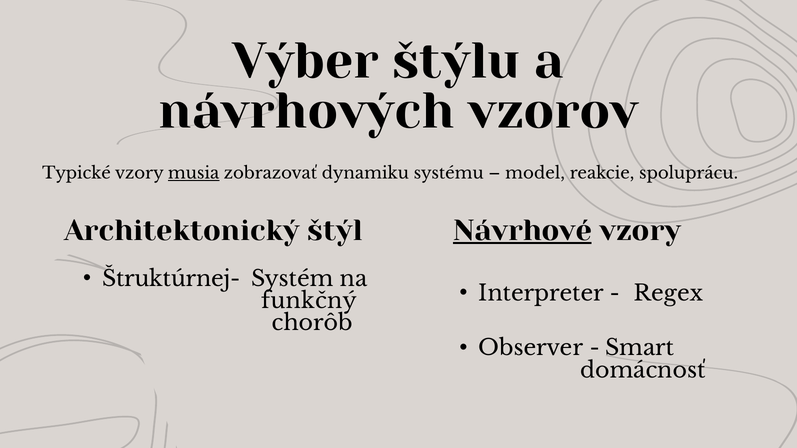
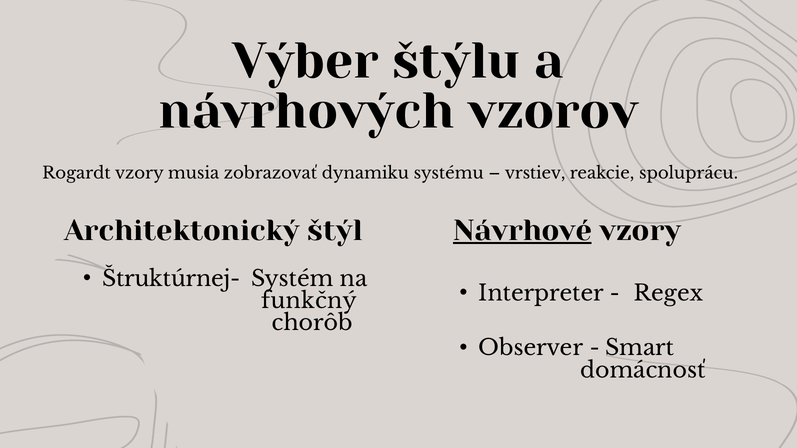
Typické: Typické -> Rogardt (76, 173)
musia underline: present -> none (194, 173)
model: model -> vrstiev (535, 173)
